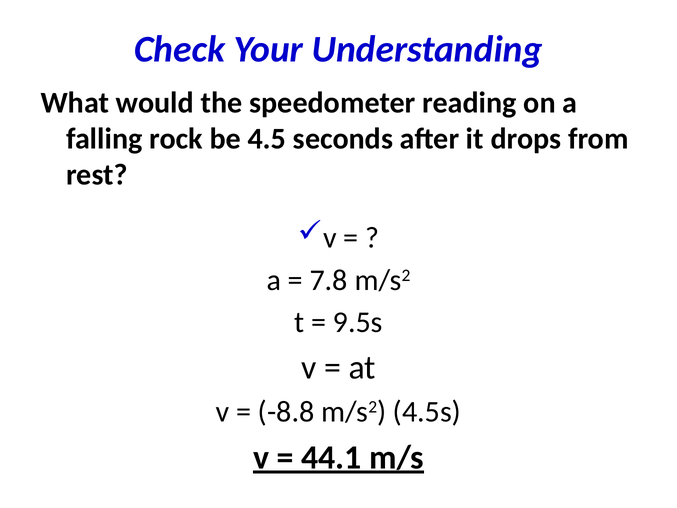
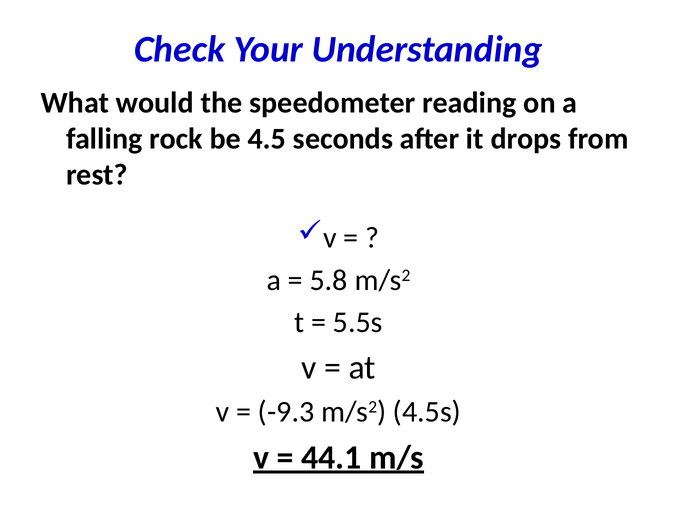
7.8: 7.8 -> 5.8 (329, 280)
9.5s: 9.5s -> 5.5s (358, 322)
-8.8: -8.8 -> -9.3 (286, 412)
